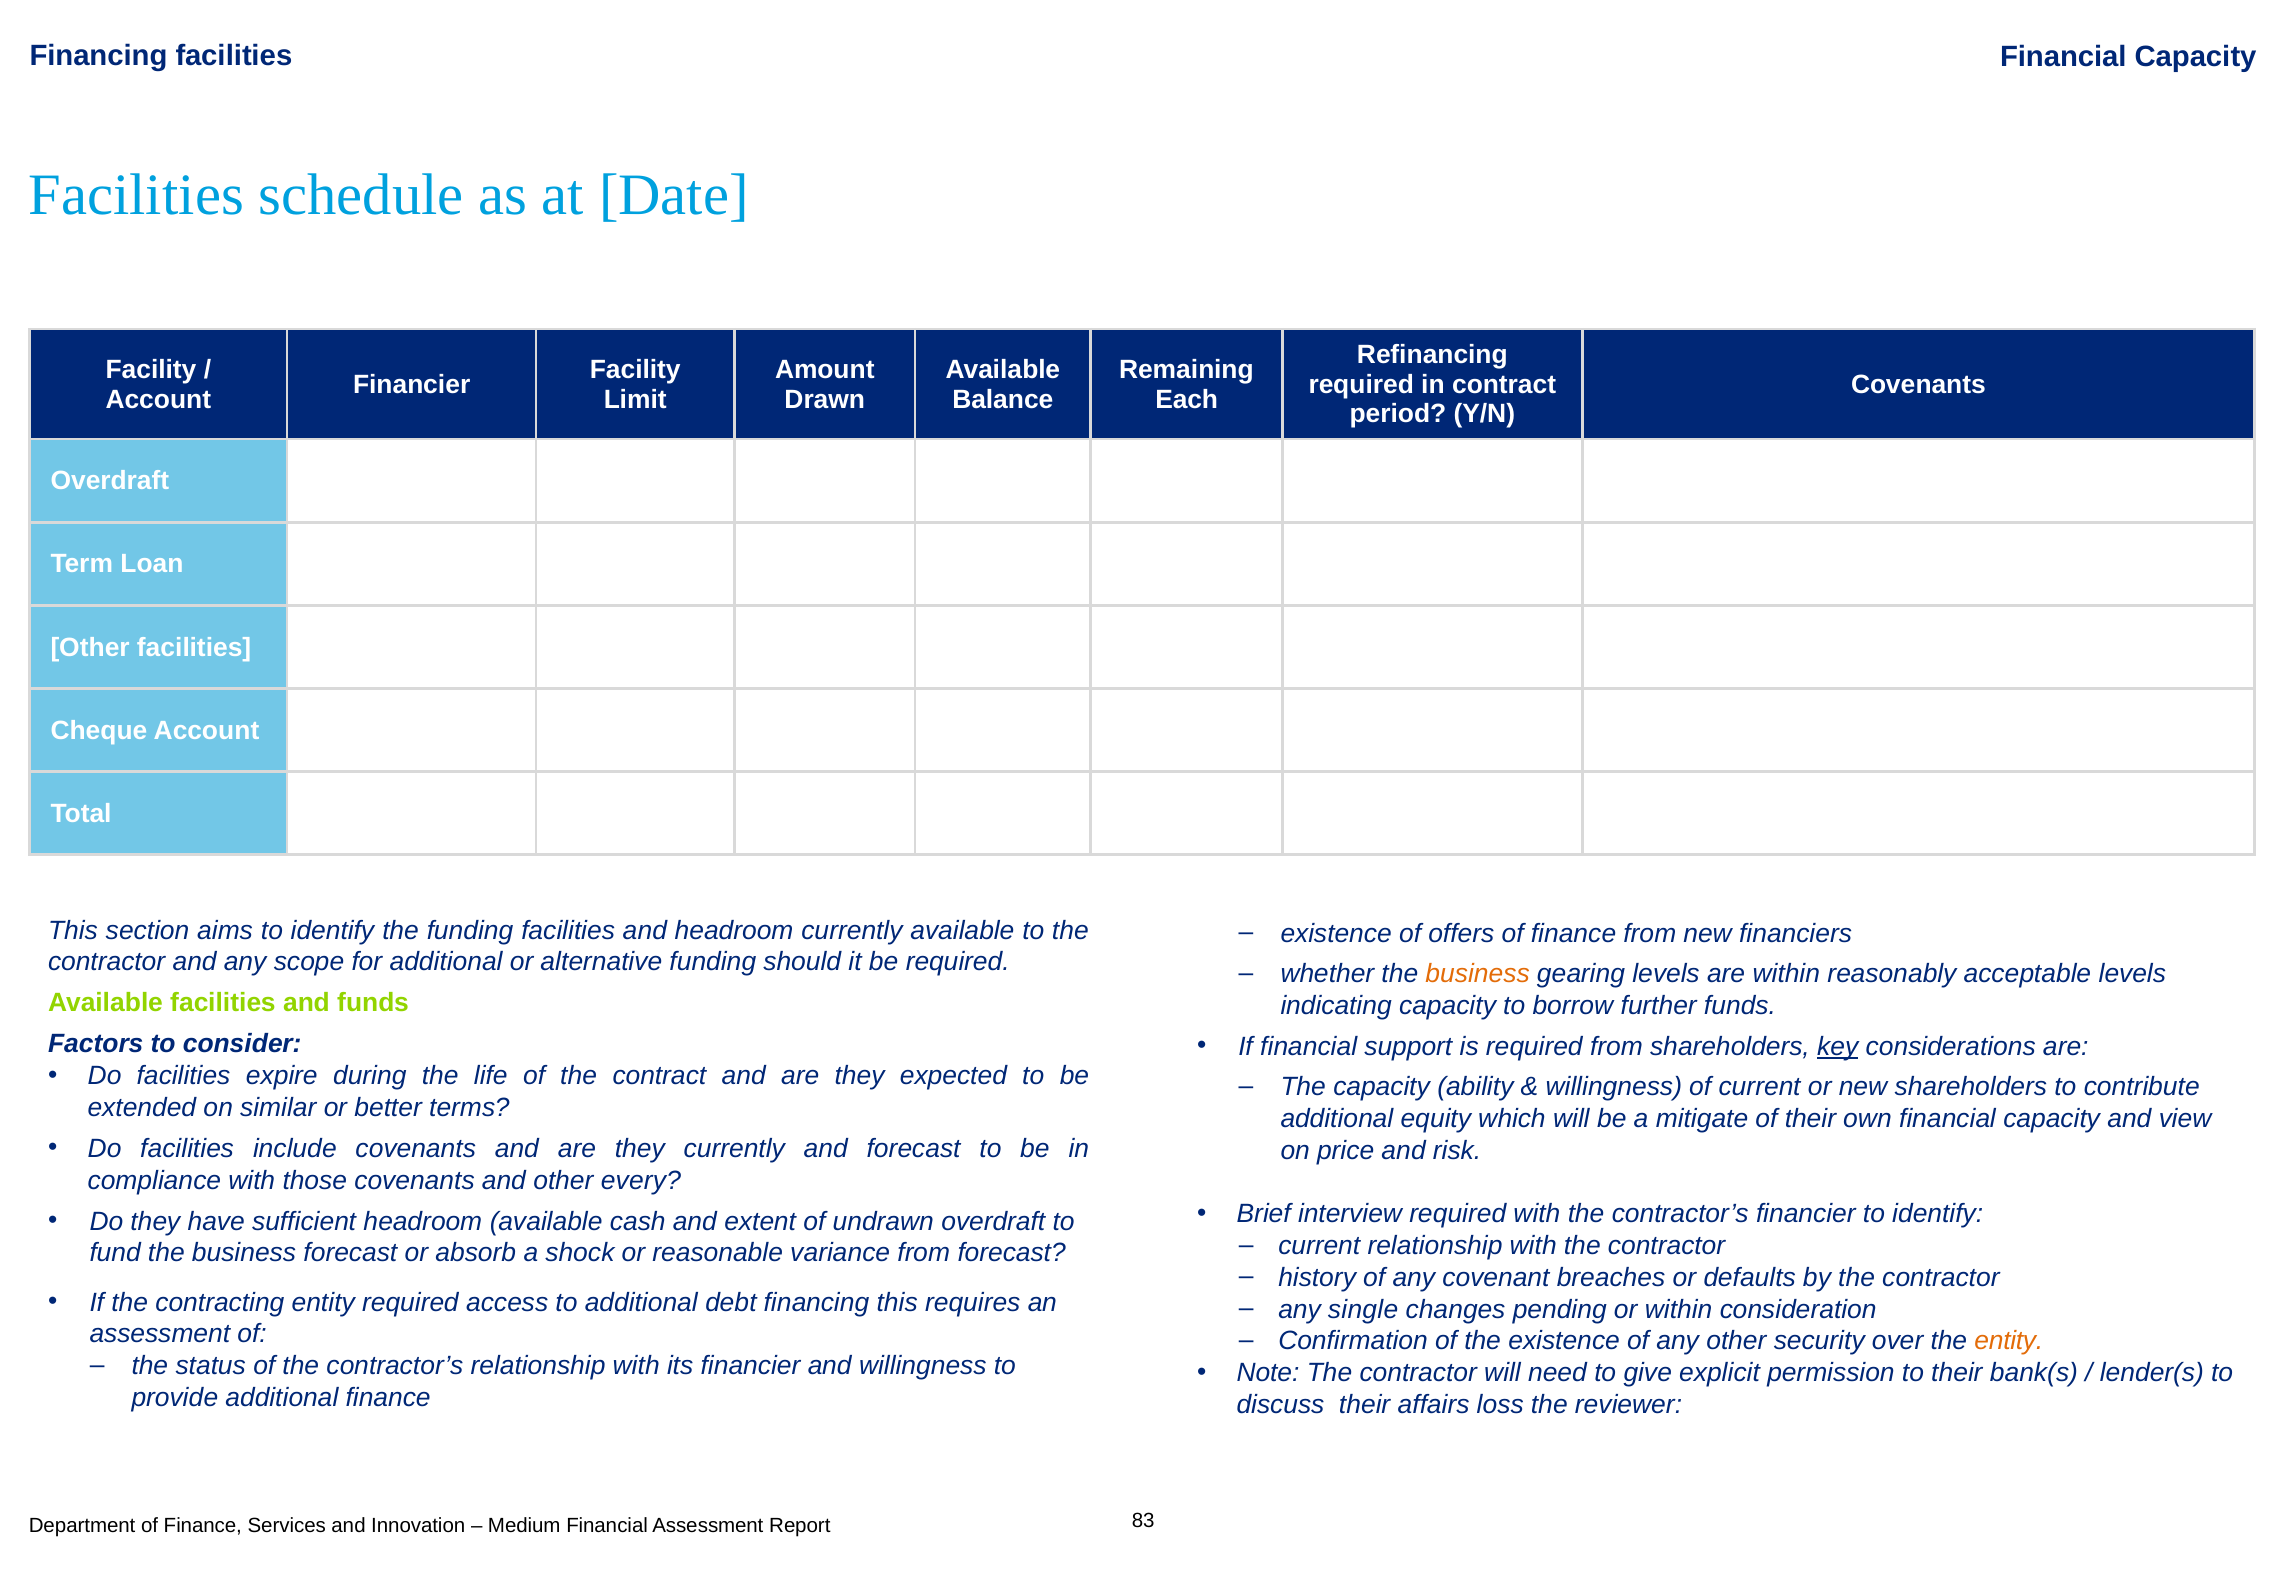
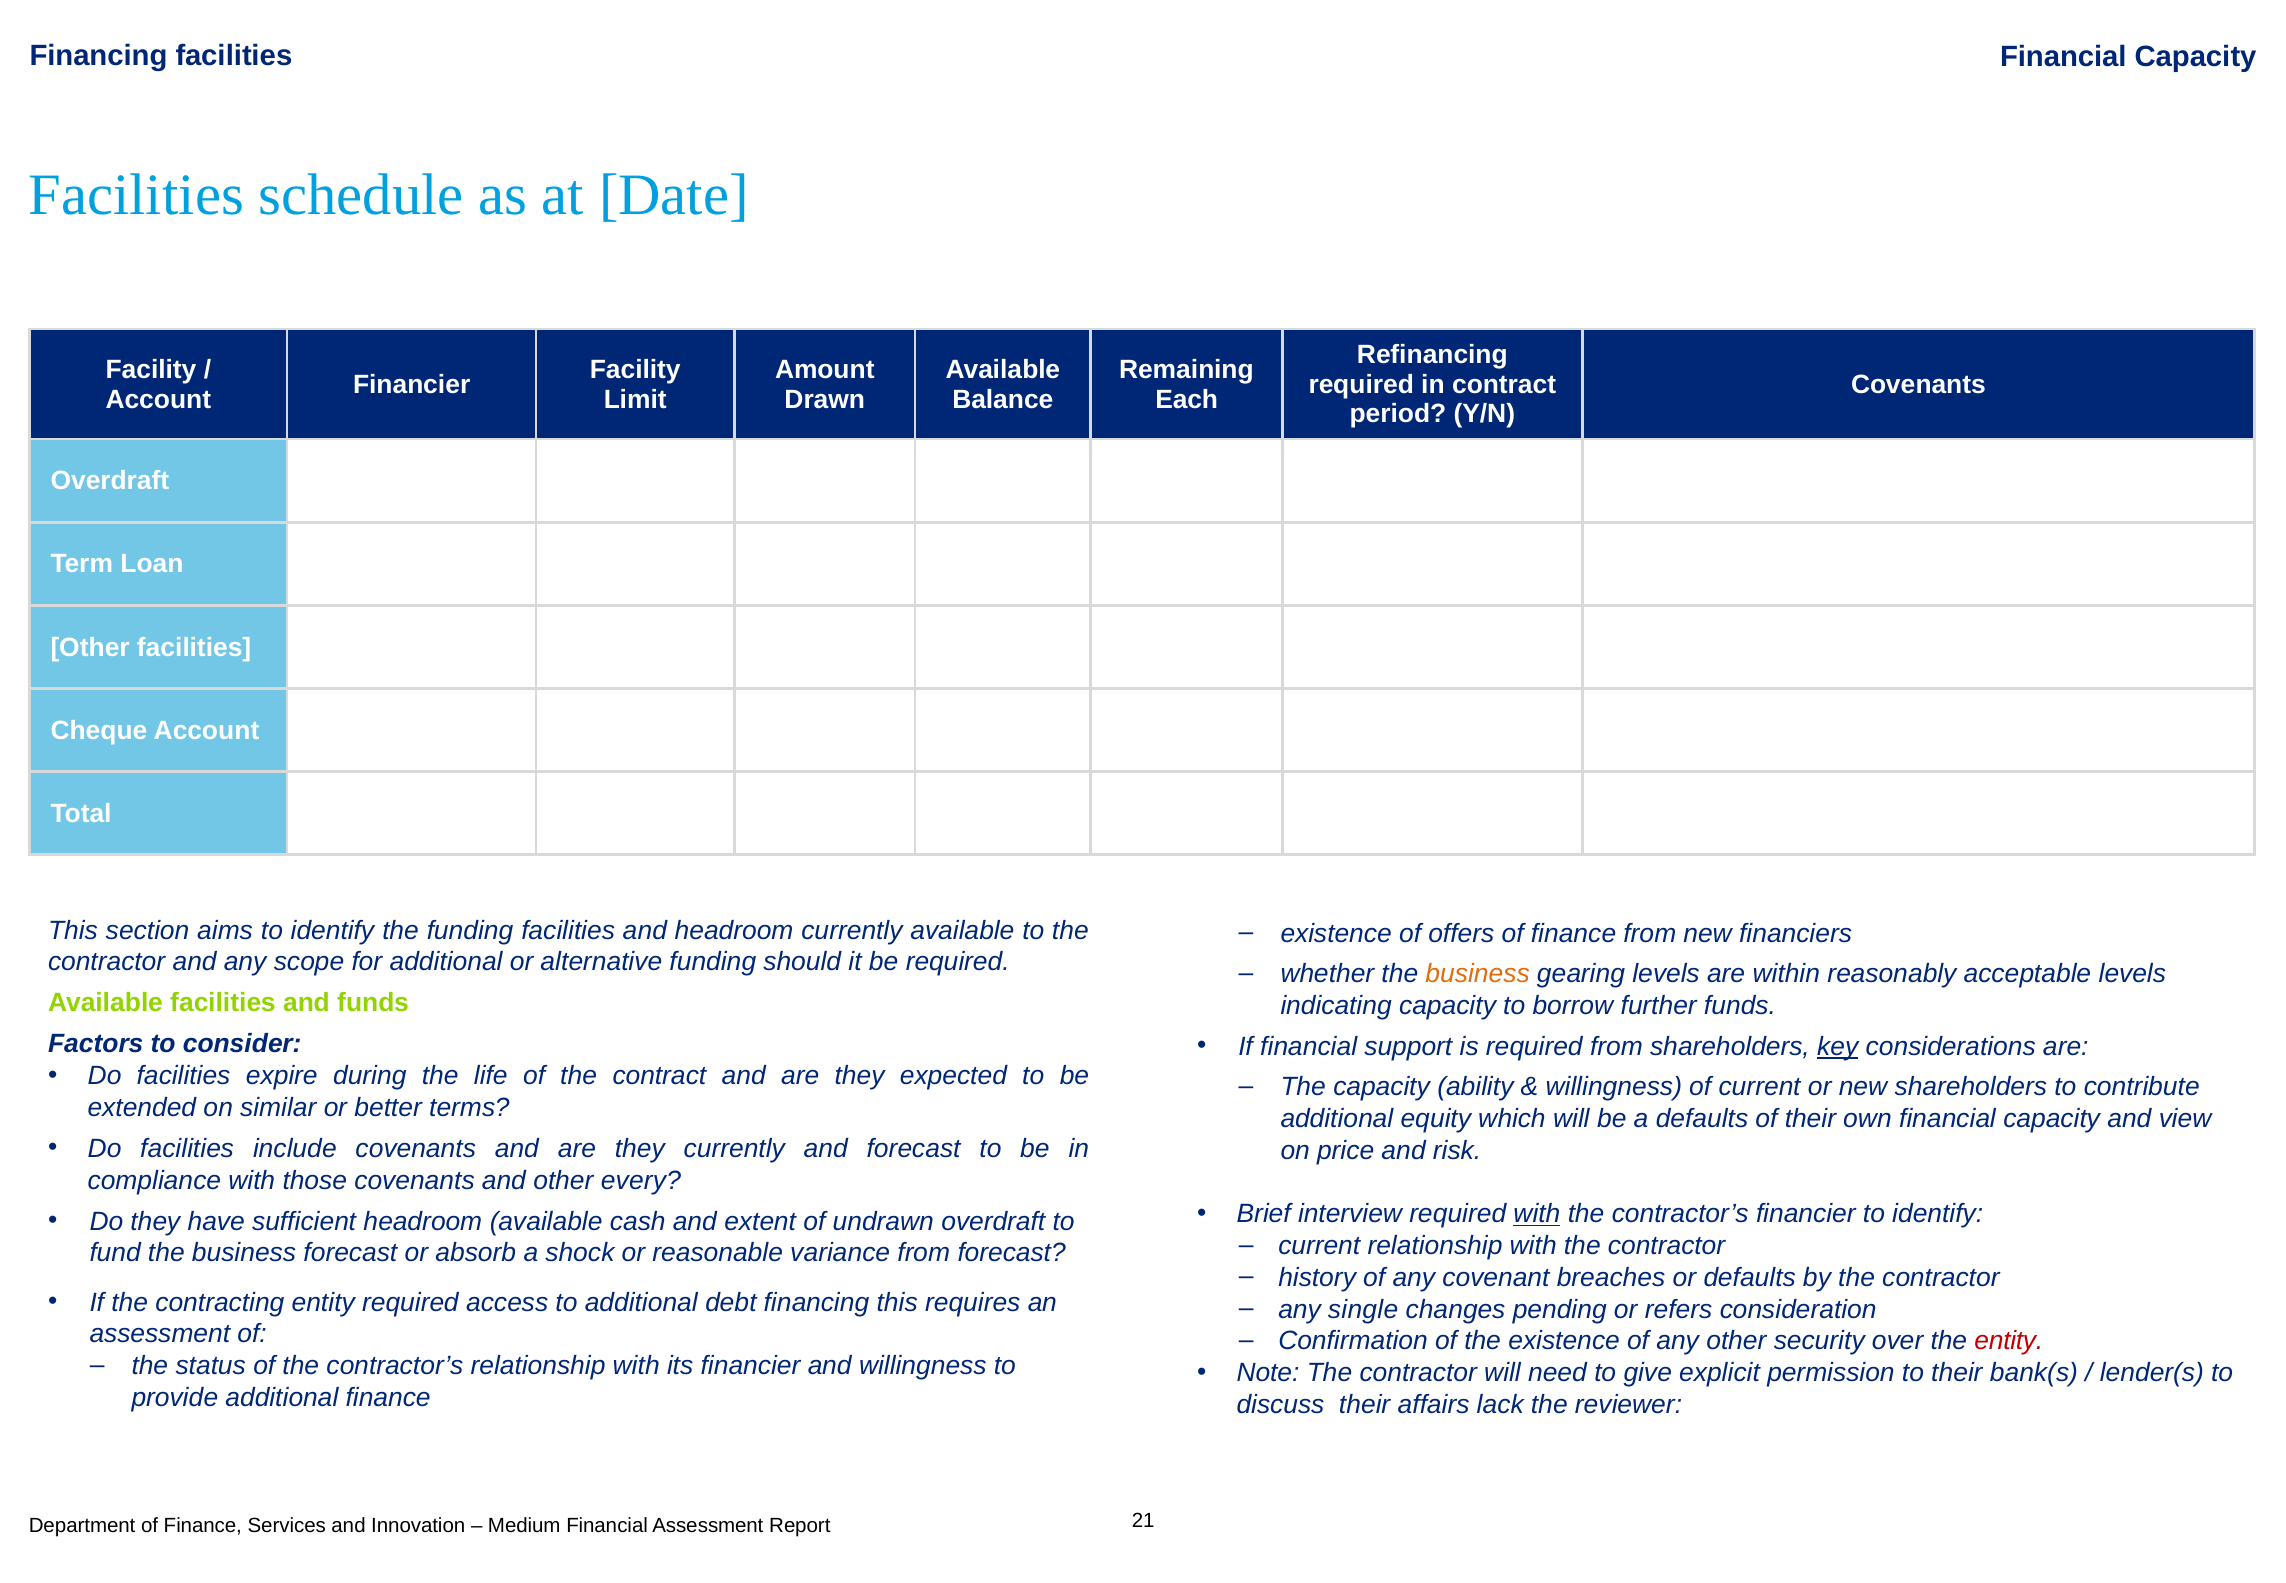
a mitigate: mitigate -> defaults (1702, 1119)
with underline: none -> present (1537, 1214)
or within: within -> refers (1679, 1309)
entity colour: orange -> red (2009, 1341)
loss: loss -> lack (1500, 1404)
83: 83 -> 21 (1143, 1520)
